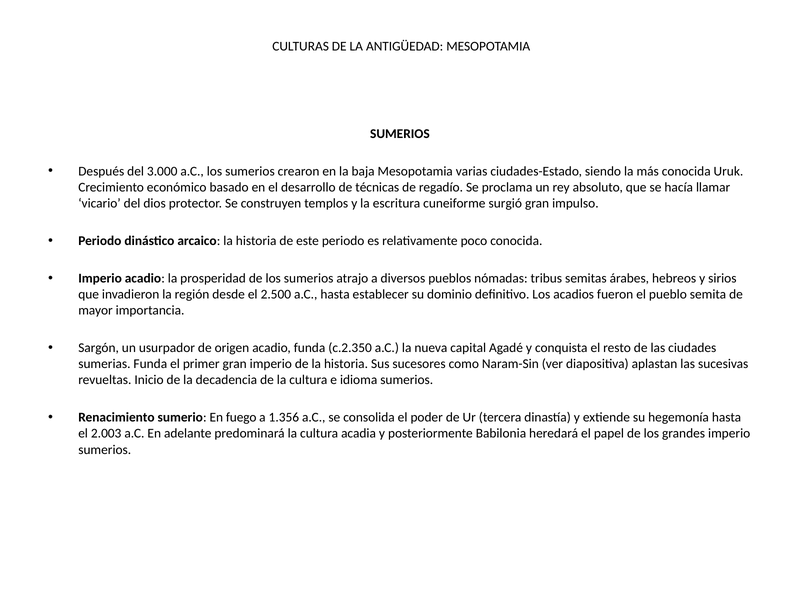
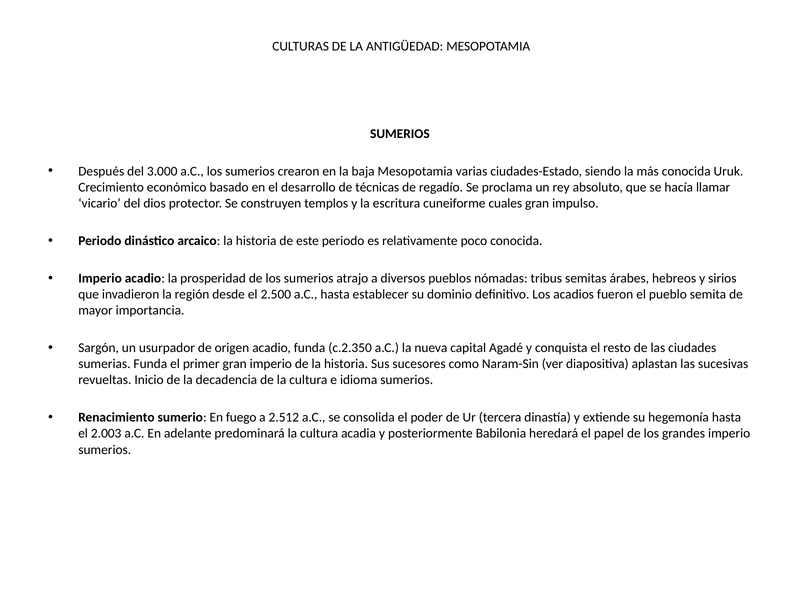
surgió: surgió -> cuales (505, 203)
1.356: 1.356 -> 2.512 (284, 418)
